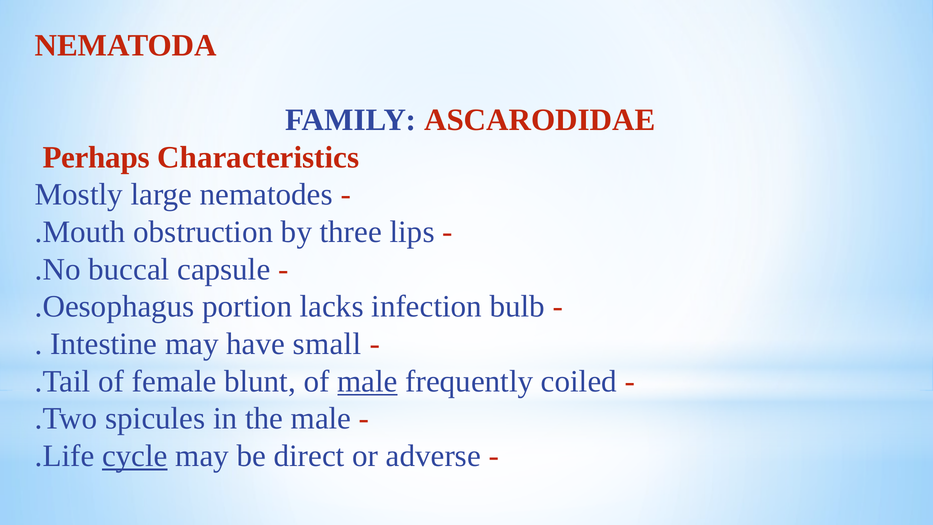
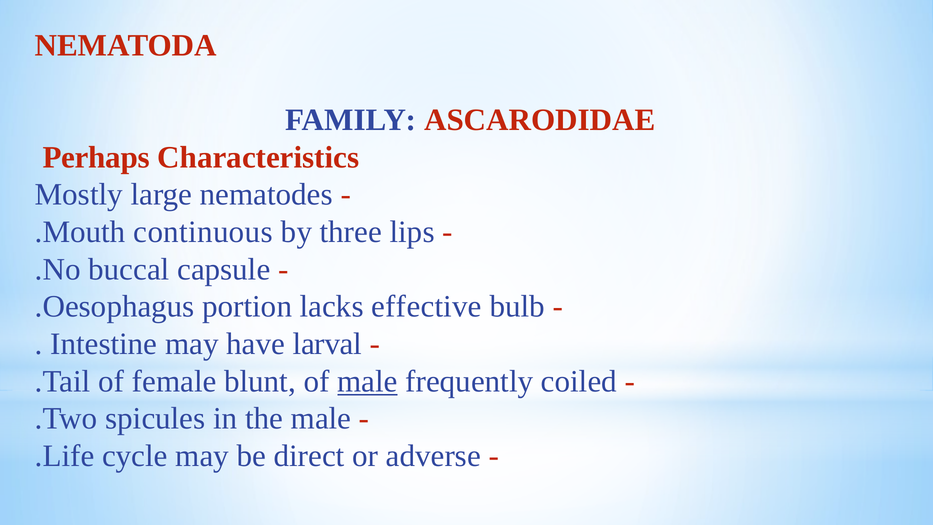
obstruction: obstruction -> continuous (203, 232)
infection: infection -> effective (427, 307)
small: small -> larval (327, 344)
cycle underline: present -> none (135, 456)
